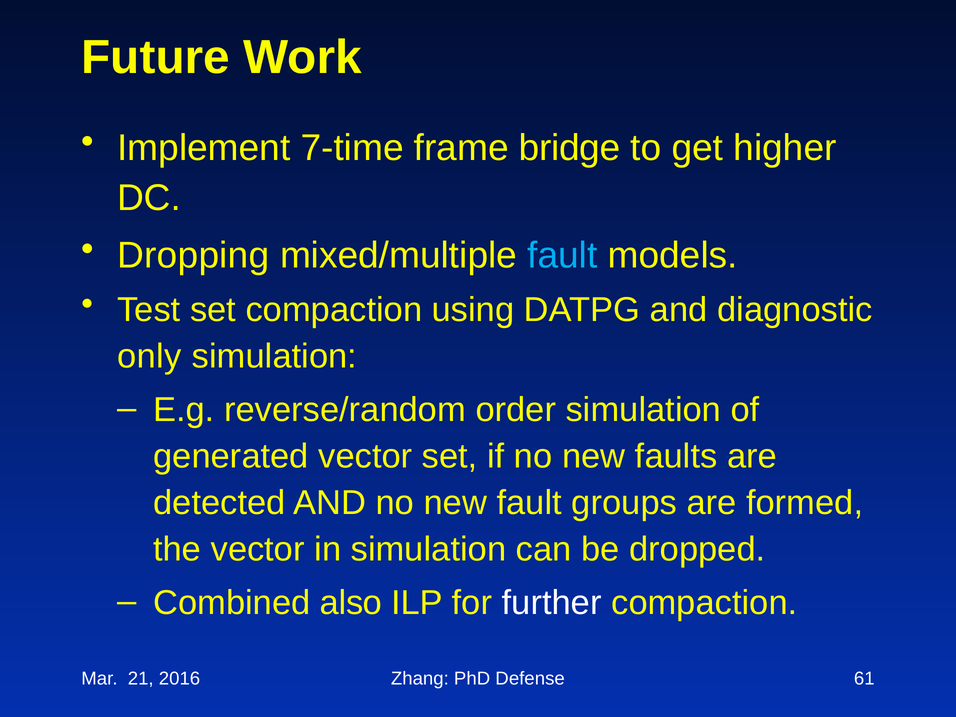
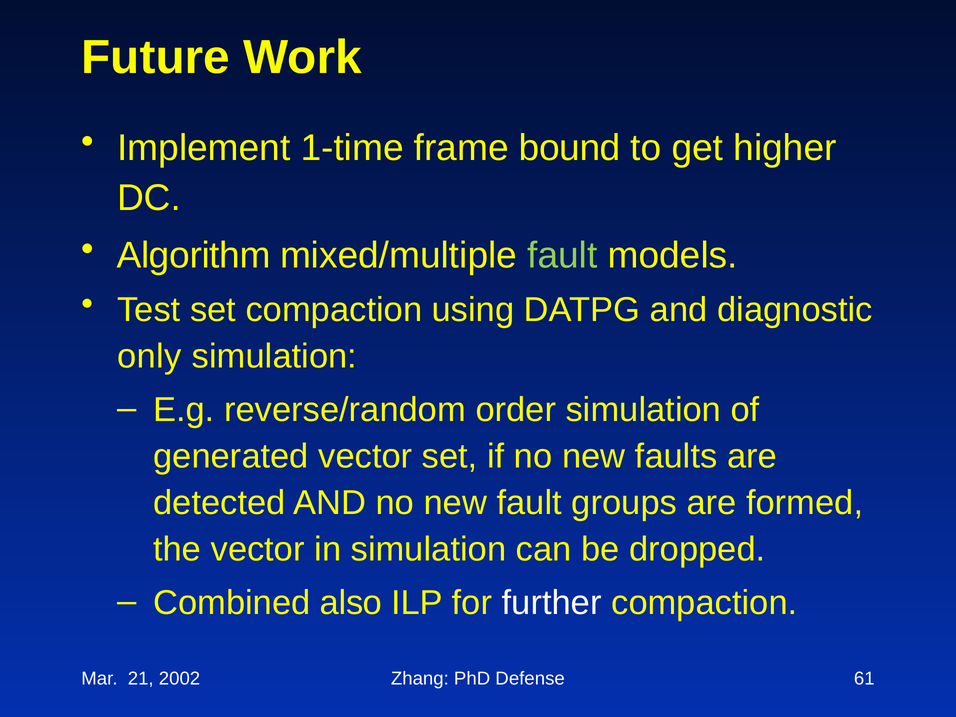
7-time: 7-time -> 1-time (352, 148)
bridge: bridge -> bound (570, 148)
Dropping: Dropping -> Algorithm (194, 255)
fault colour: light blue -> light green (562, 255)
2016: 2016 -> 2002 (180, 678)
